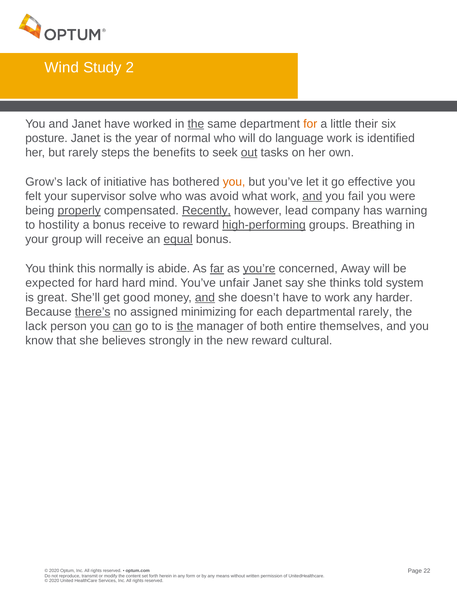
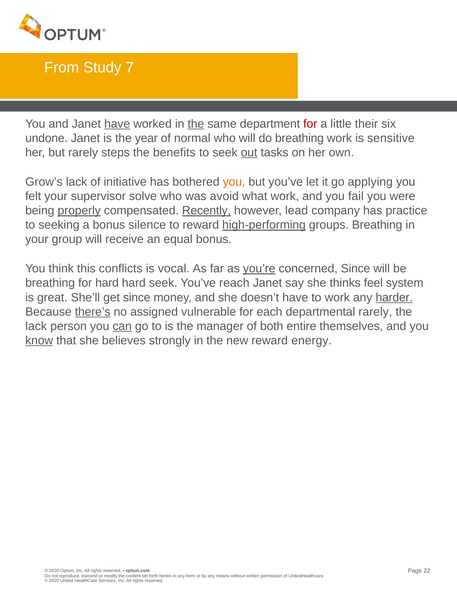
Wind: Wind -> From (62, 68)
2: 2 -> 7 (130, 68)
have underline: none -> present (117, 124)
for colour: orange -> red (310, 124)
posture: posture -> undone (47, 138)
do language: language -> breathing (299, 138)
identified: identified -> sensitive (391, 138)
effective: effective -> applying (370, 182)
and underline: present -> none (312, 196)
warning: warning -> practice (406, 210)
hostility: hostility -> seeking (59, 225)
bonus receive: receive -> silence (147, 225)
equal underline: present -> none (178, 239)
normally: normally -> conflicts (121, 268)
abide: abide -> vocal (174, 268)
far underline: present -> none (217, 268)
concerned Away: Away -> Since (356, 268)
expected: expected -> breathing (50, 283)
hard mind: mind -> seek (163, 283)
unfair: unfair -> reach (234, 283)
told: told -> feel (373, 283)
get good: good -> since (137, 297)
and underline: present -> none (205, 297)
harder underline: none -> present (394, 297)
minimizing: minimizing -> vulnerable (209, 311)
the underline: present -> none (185, 326)
know underline: none -> present (39, 340)
cultural: cultural -> energy (312, 340)
